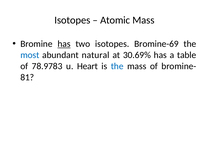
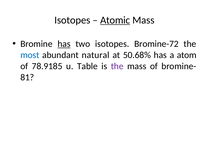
Atomic underline: none -> present (115, 20)
Bromine-69: Bromine-69 -> Bromine-72 (156, 44)
30.69%: 30.69% -> 50.68% (137, 55)
table: table -> atom (187, 55)
78.9783: 78.9783 -> 78.9185 (47, 66)
Heart: Heart -> Table (87, 66)
the colour: blue -> purple (117, 66)
